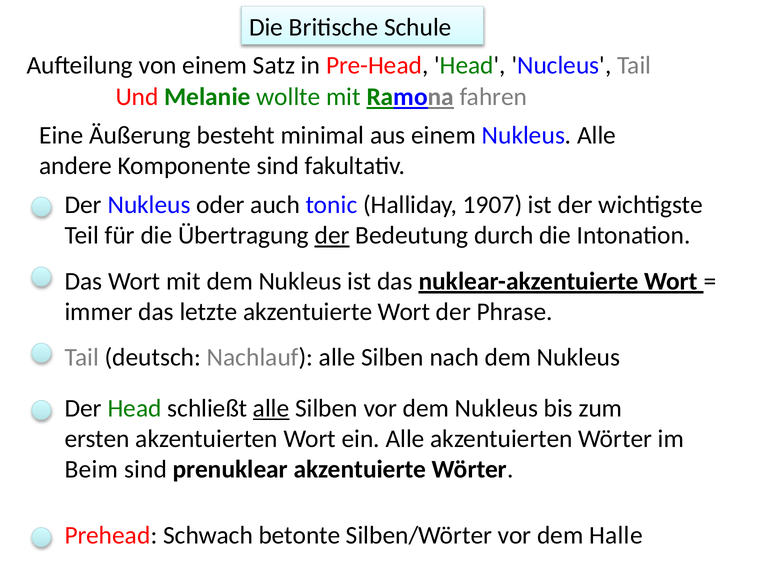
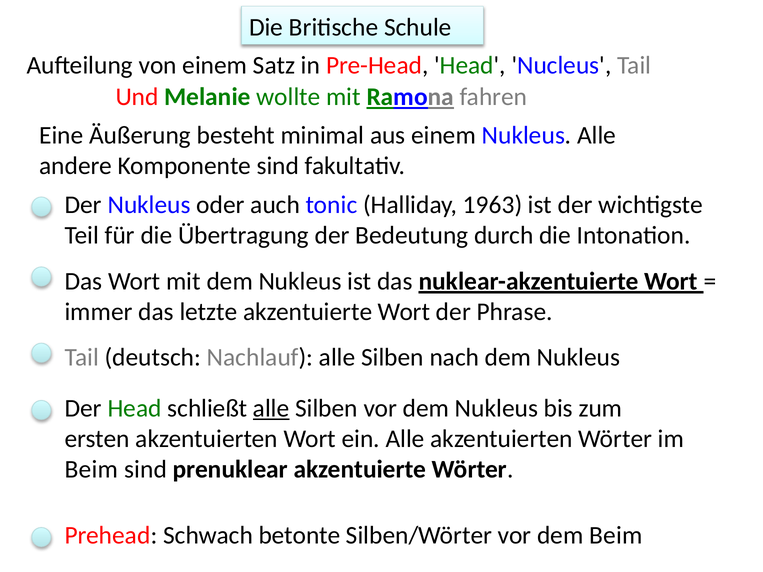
1907: 1907 -> 1963 (493, 205)
der underline: present -> none (332, 236)
dem Halle: Halle -> Beim (616, 536)
